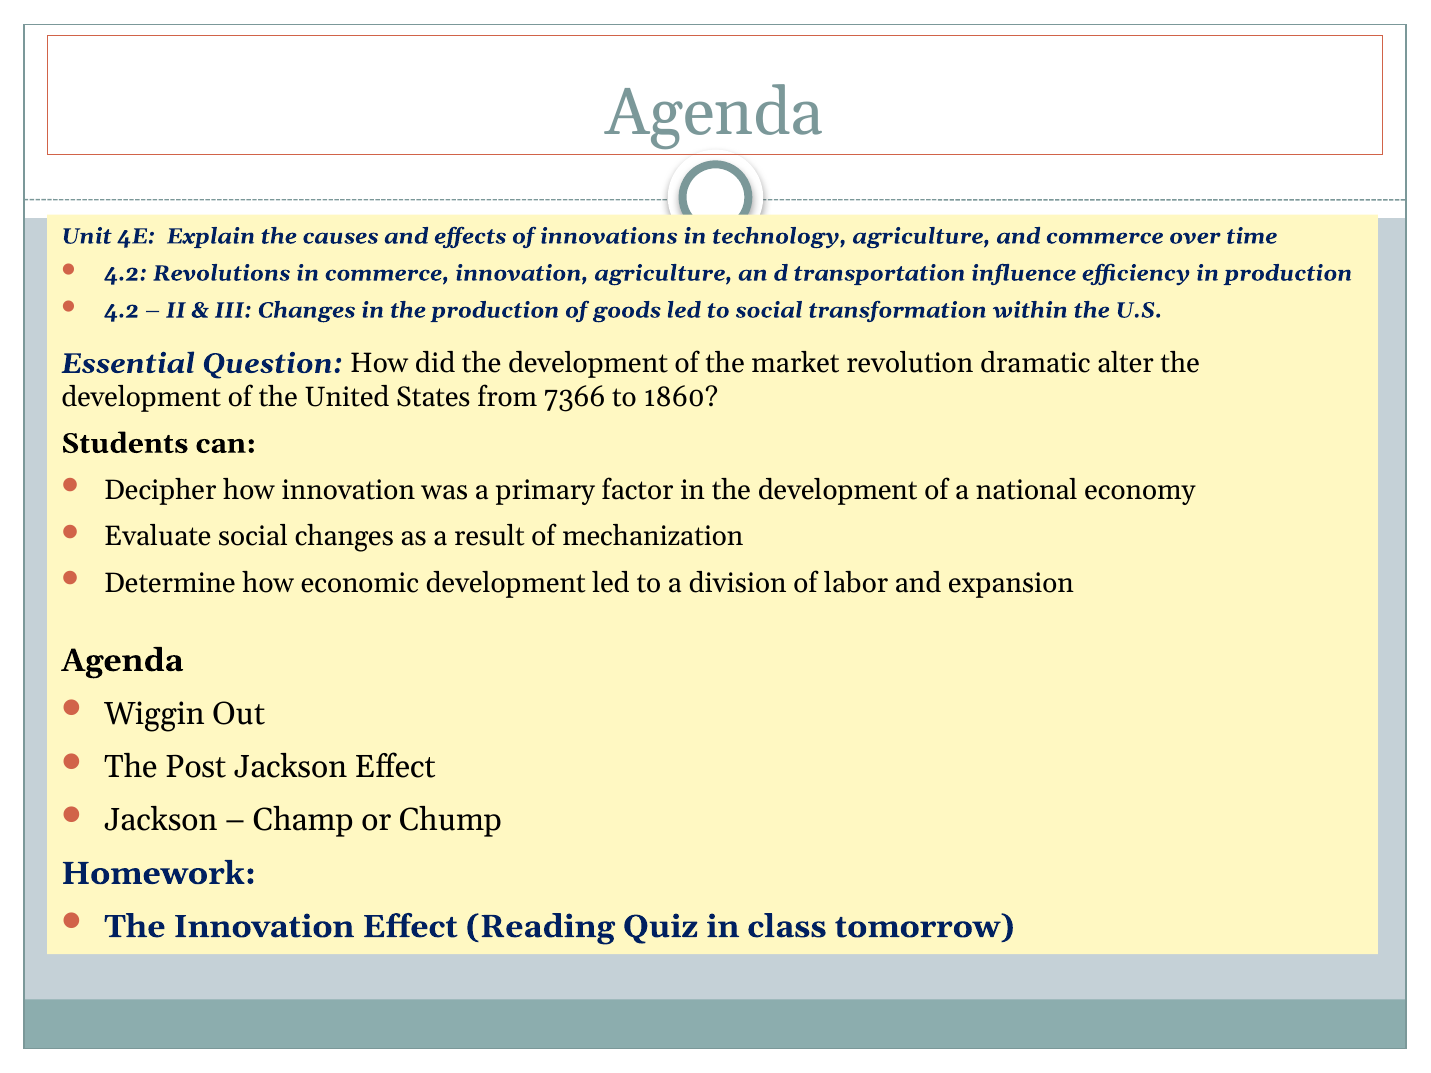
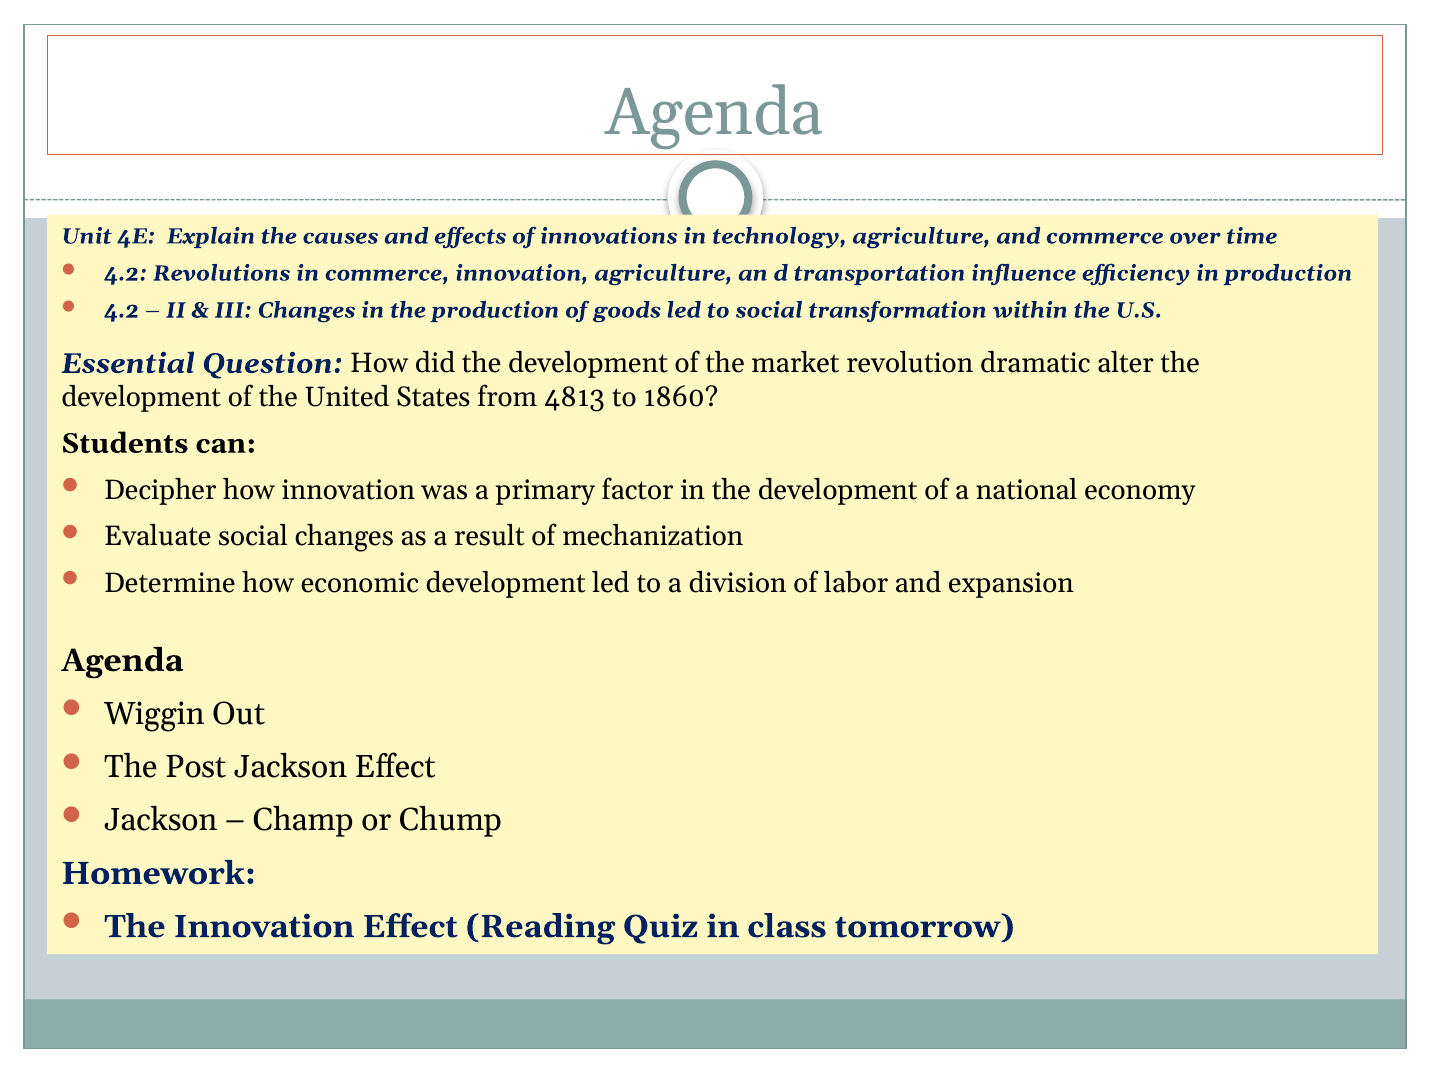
7366: 7366 -> 4813 (575, 397)
